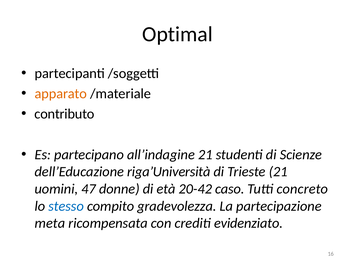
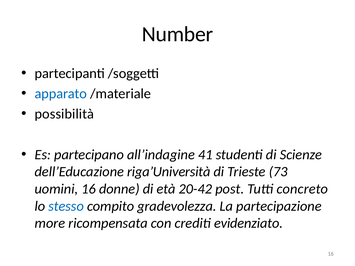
Optimal: Optimal -> Number (178, 34)
apparato colour: orange -> blue (61, 94)
contributo: contributo -> possibilità (64, 114)
all’indagine 21: 21 -> 41 (205, 155)
Trieste 21: 21 -> 73 (278, 172)
uomini 47: 47 -> 16 (89, 189)
caso: caso -> post (230, 189)
meta: meta -> more (50, 223)
